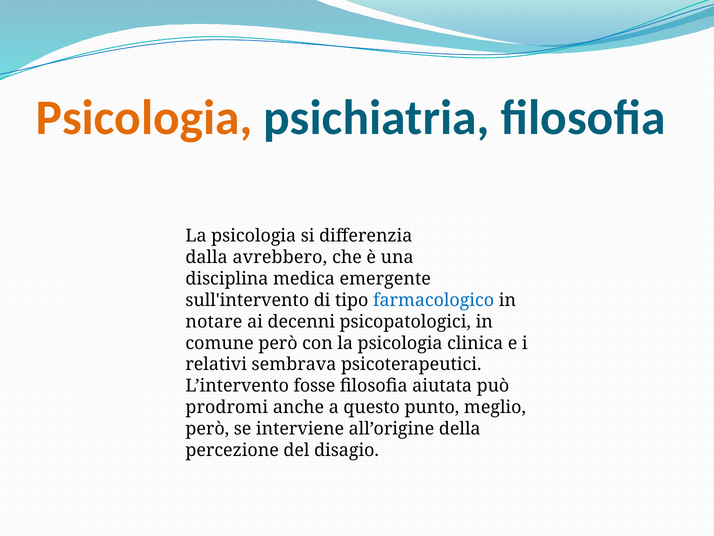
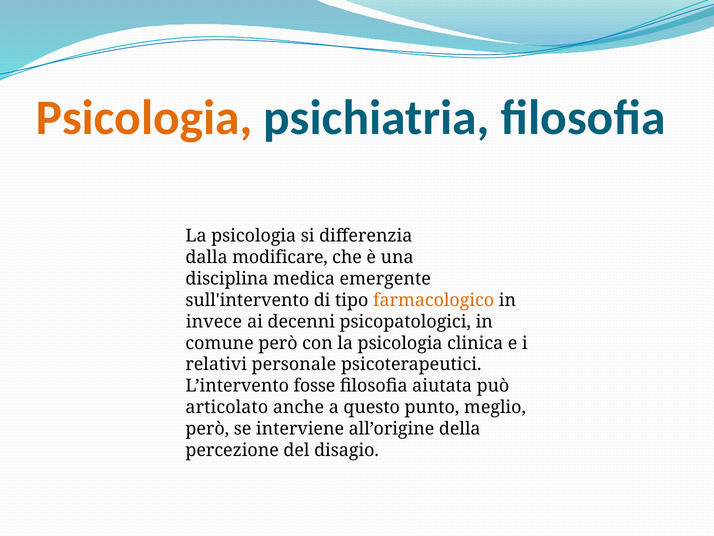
avrebbero: avrebbero -> modificare (280, 257)
farmacologico colour: blue -> orange (434, 300)
notare: notare -> invece (214, 321)
sembrava: sembrava -> personale (294, 364)
prodromi: prodromi -> articolato (227, 407)
